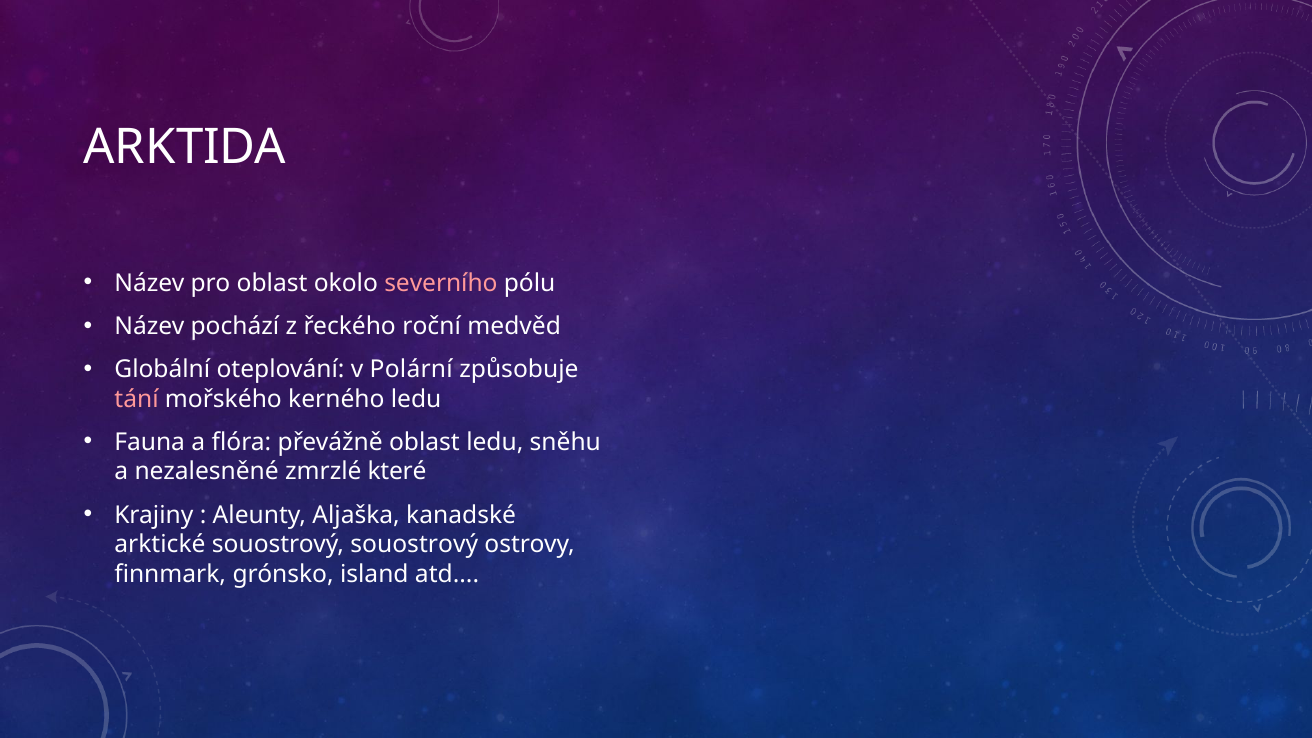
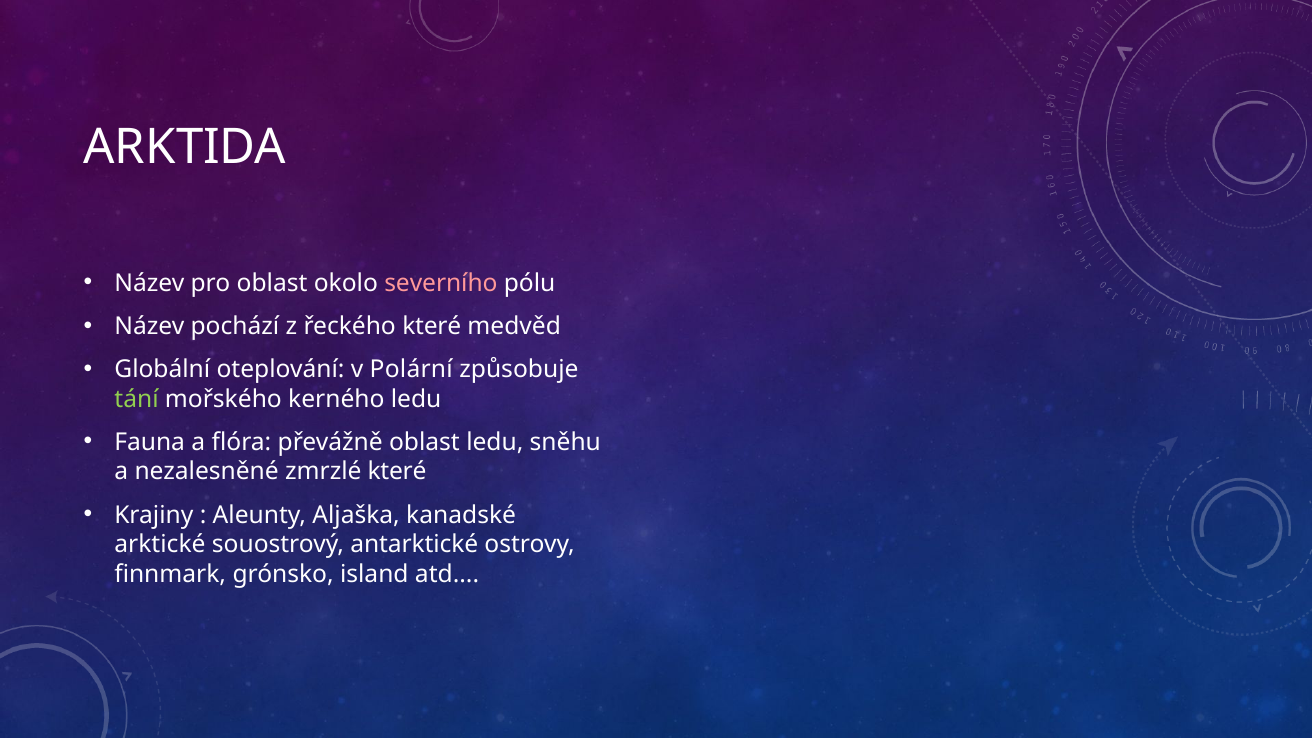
řeckého roční: roční -> které (432, 326)
tání colour: pink -> light green (137, 399)
souostrový souostrový: souostrový -> antarktické (414, 544)
